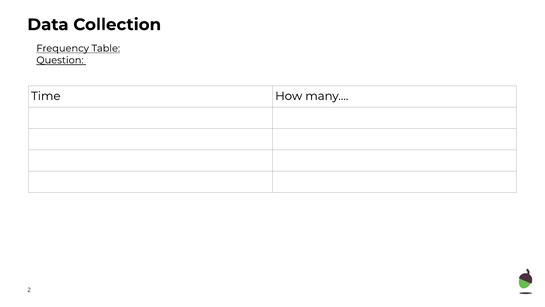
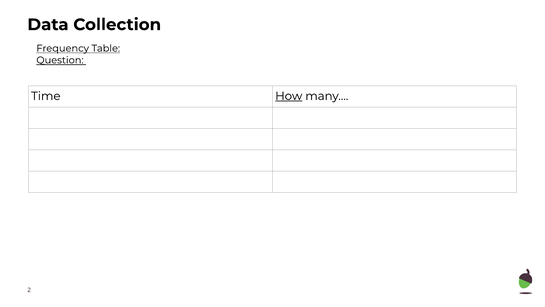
How underline: none -> present (289, 96)
